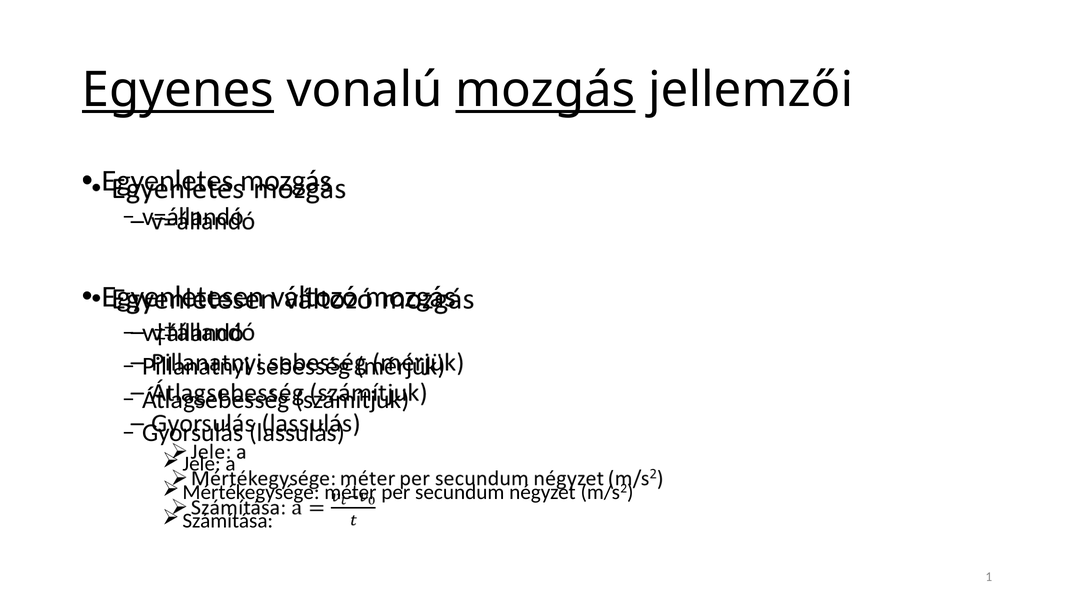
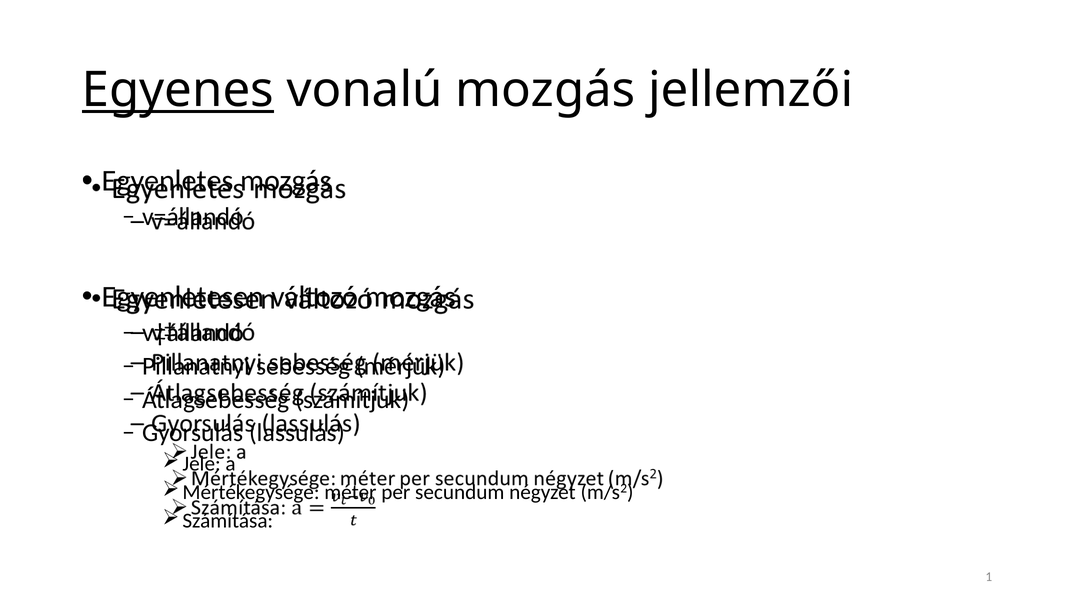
mozgás underline: present -> none (545, 90)
